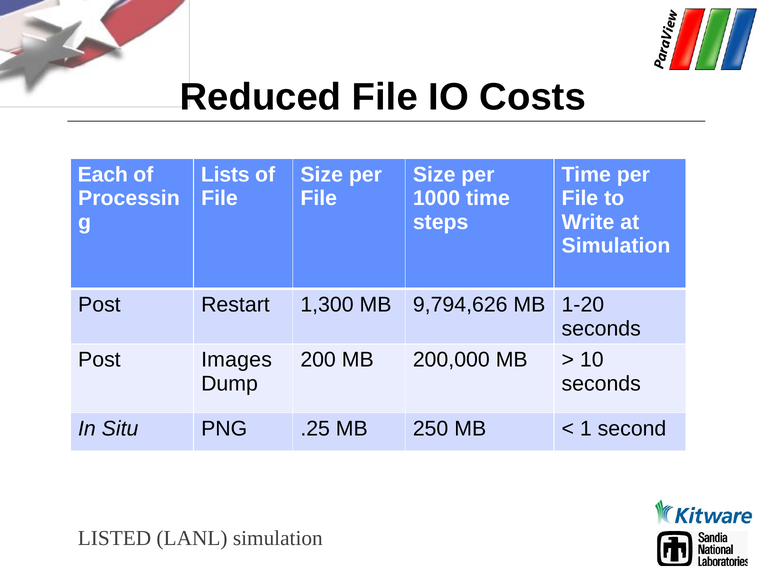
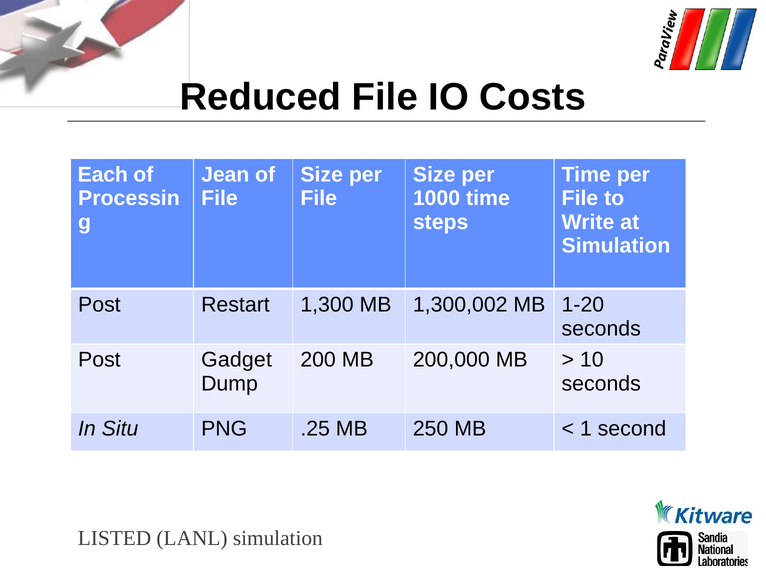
Lists: Lists -> Jean (225, 175)
9,794,626: 9,794,626 -> 1,300,002 (460, 305)
Images: Images -> Gadget (237, 360)
